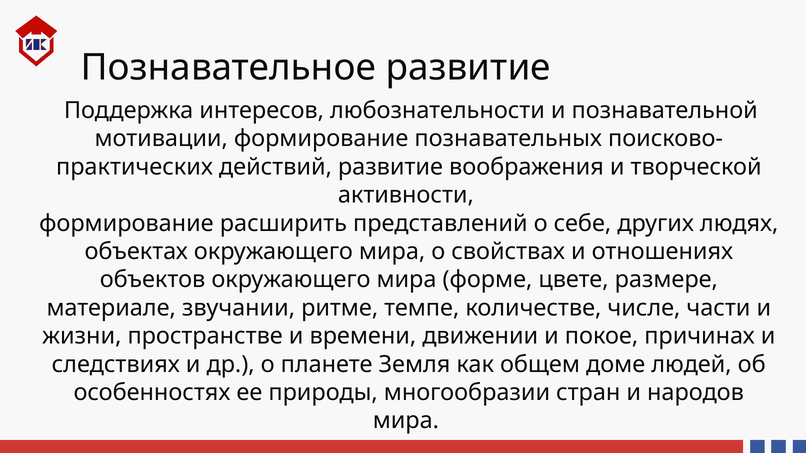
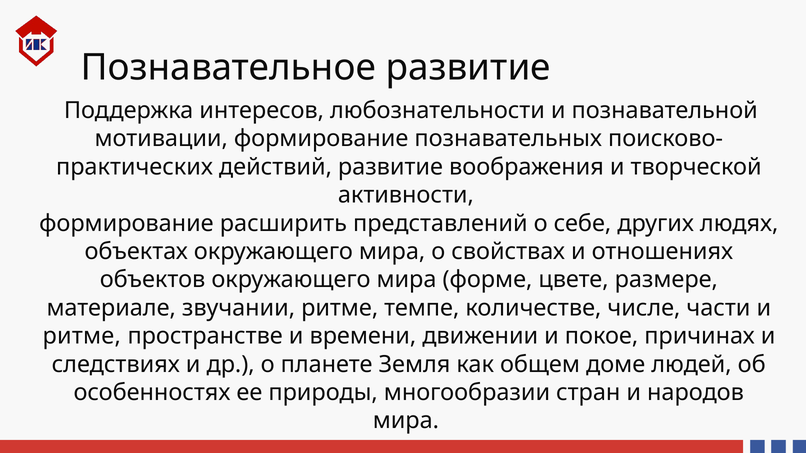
жизни: жизни -> ритме (82, 336)
